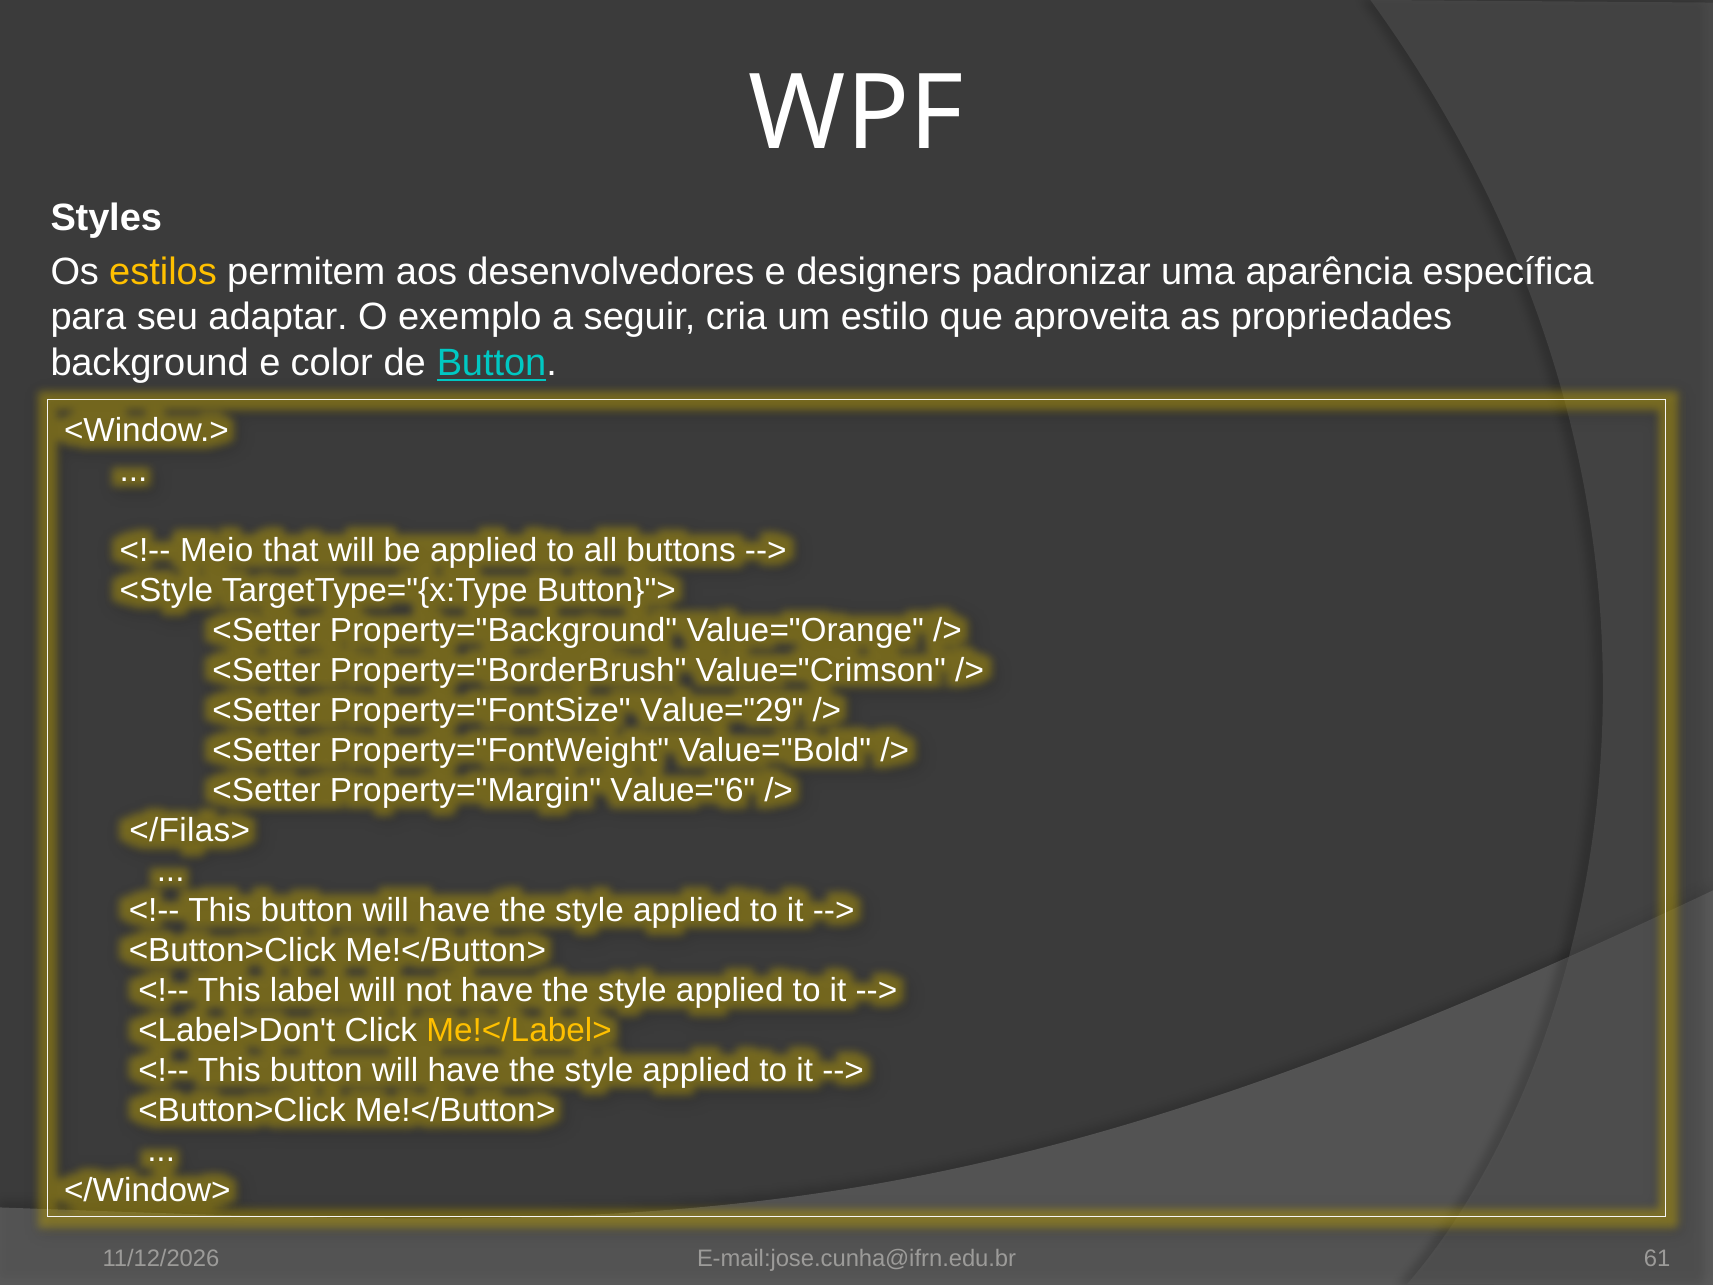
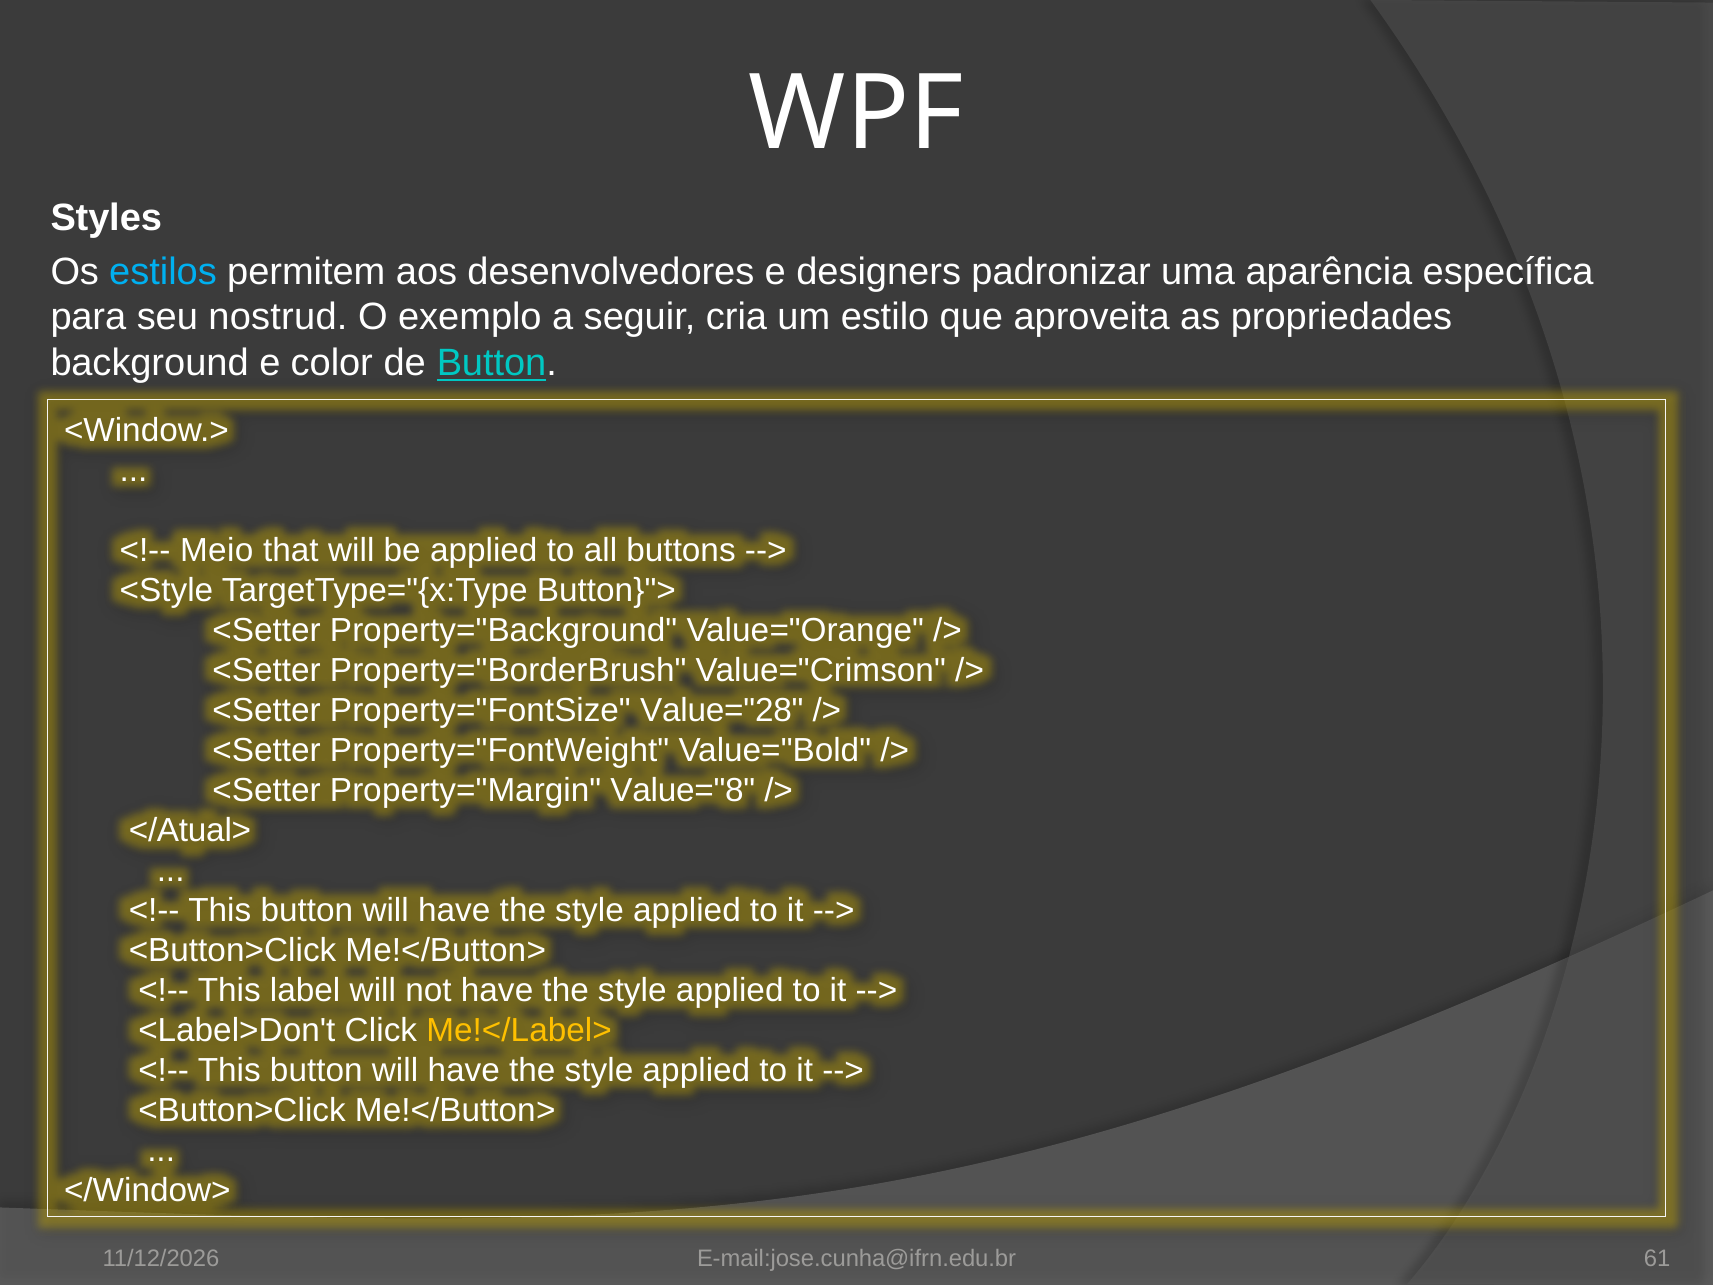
estilos colour: yellow -> light blue (163, 272)
adaptar: adaptar -> nostrud (278, 317)
Value="29: Value="29 -> Value="28 (722, 710)
Value="6: Value="6 -> Value="8 (683, 790)
</Filas>: </Filas> -> </Atual> (190, 830)
